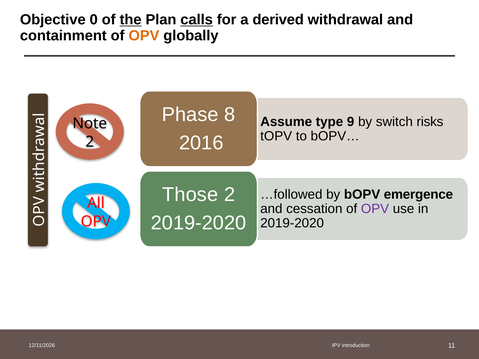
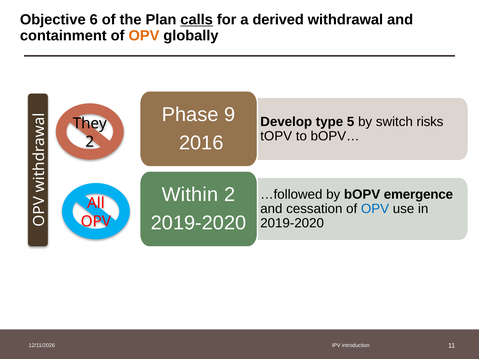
0: 0 -> 6 (94, 20)
the underline: present -> none (131, 20)
8: 8 -> 9 (230, 115)
Assume: Assume -> Develop (286, 122)
9: 9 -> 5 (351, 122)
Note: Note -> They (90, 123)
Those: Those -> Within (190, 195)
OPV colour: purple -> blue (375, 209)
